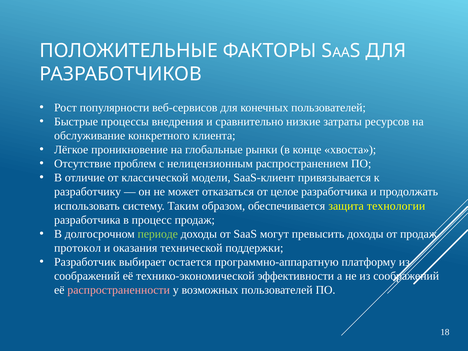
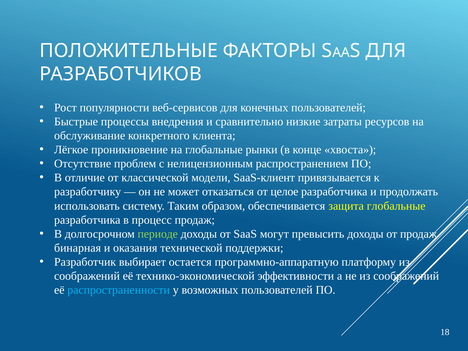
защита технологии: технологии -> глобальные (396, 206)
протокол: протокол -> бинарная (78, 248)
распространенности colour: pink -> light blue (119, 290)
